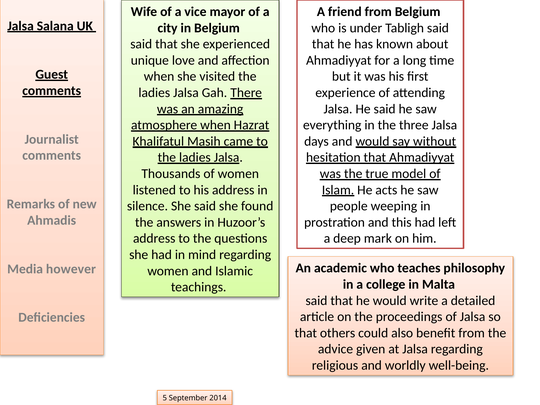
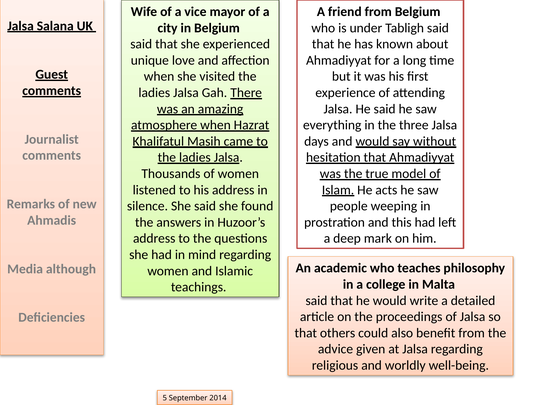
however: however -> although (71, 269)
